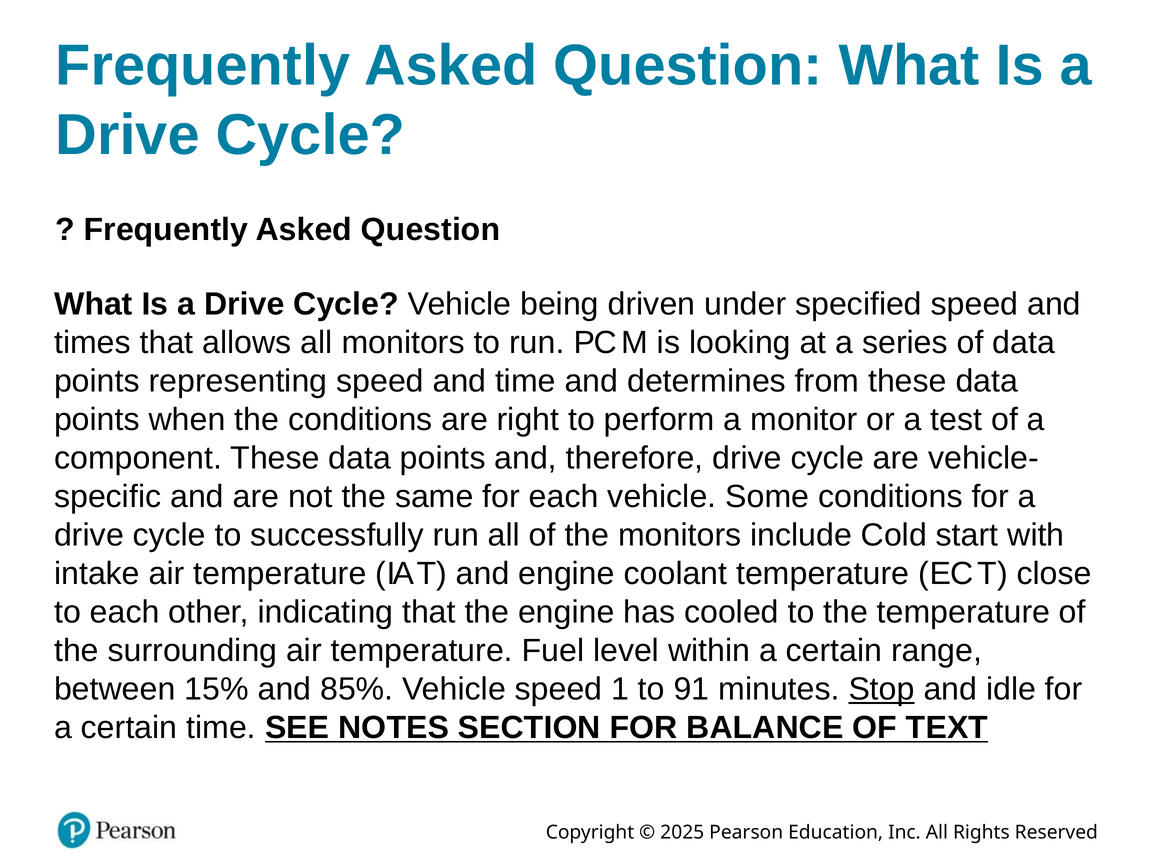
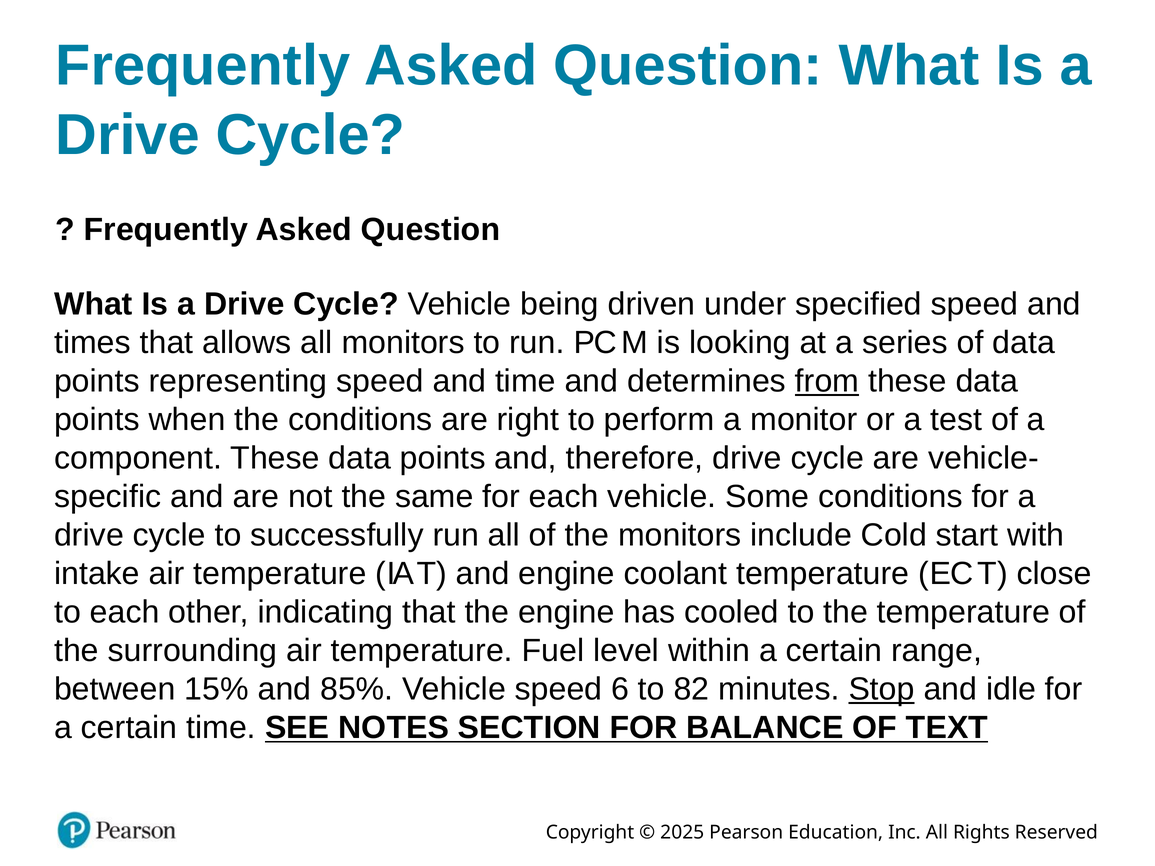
from underline: none -> present (827, 381)
1: 1 -> 6 (620, 689)
91: 91 -> 82 (691, 689)
